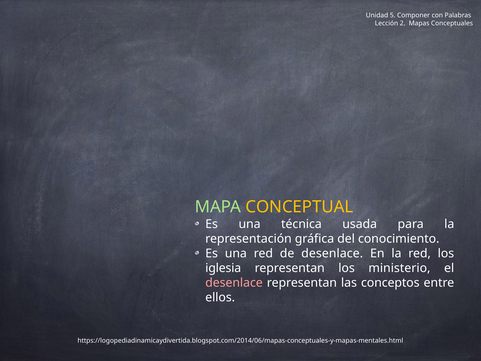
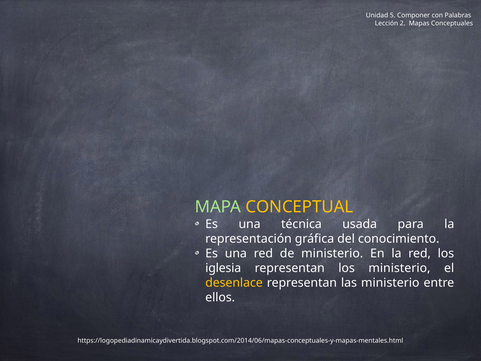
de desenlace: desenlace -> ministerio (332, 253)
desenlace colour: pink -> yellow (234, 283)
las conceptos: conceptos -> ministerio (390, 283)
